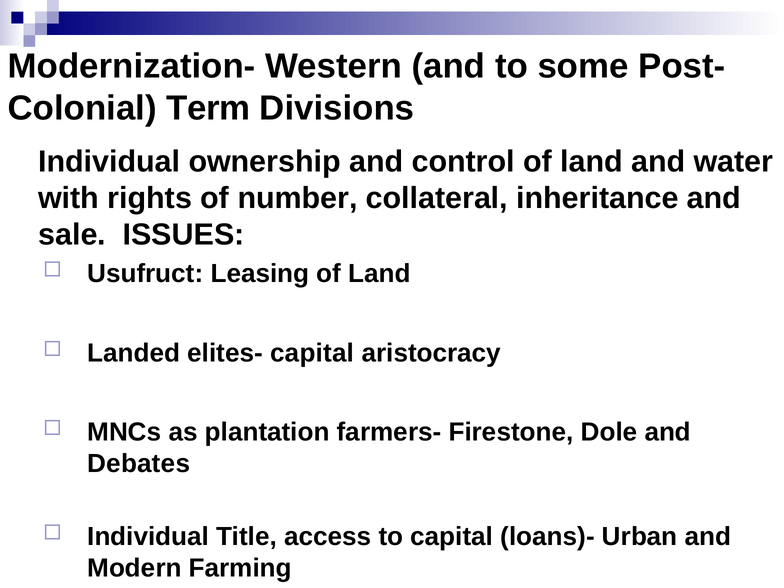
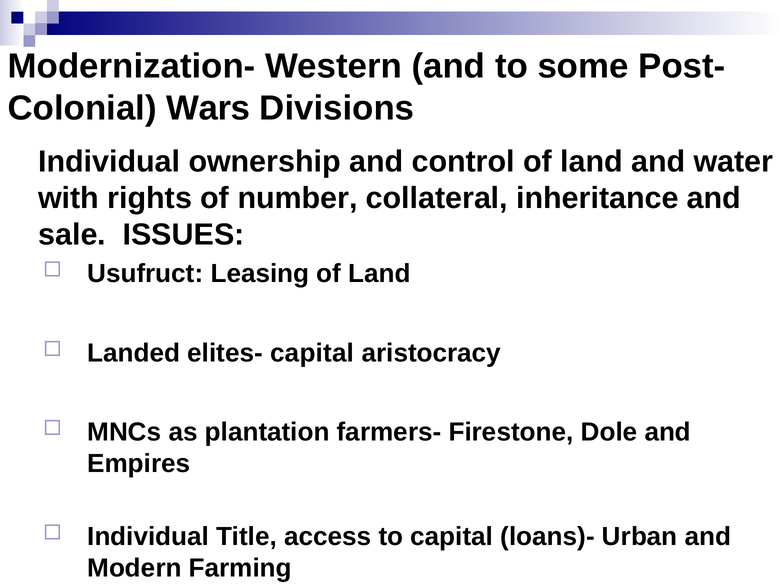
Term: Term -> Wars (208, 108)
Debates: Debates -> Empires (139, 464)
